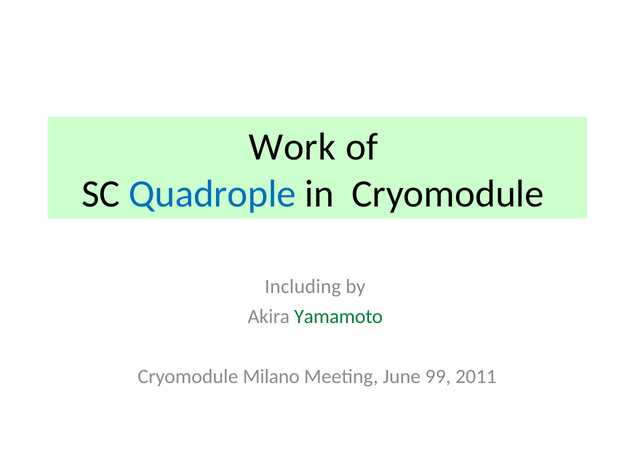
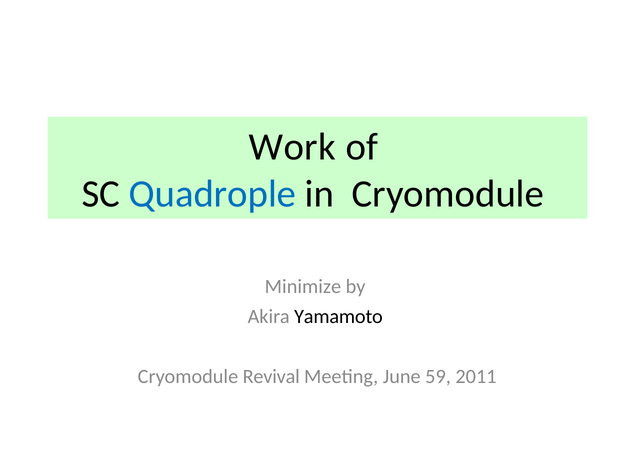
Including: Including -> Minimize (303, 287)
Yamamoto colour: green -> black (338, 317)
Milano: Milano -> Revival (271, 377)
99: 99 -> 59 (438, 377)
